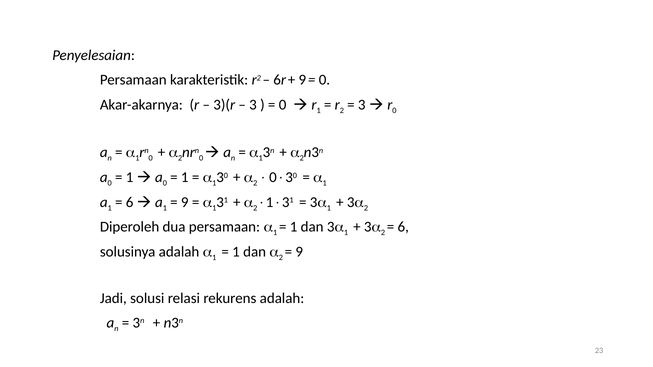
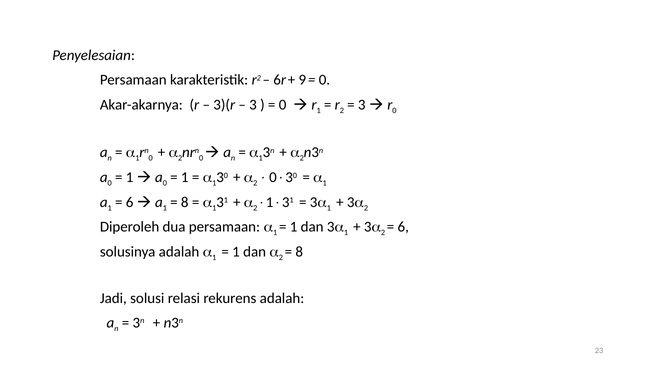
9: 9 -> 8 (185, 202)
9: 9 -> 8 (299, 252)
